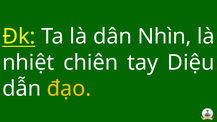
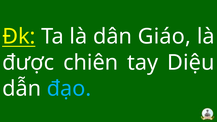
Nhìn: Nhìn -> Giáo (164, 37)
nhiệt: nhiệt -> được (28, 63)
đạo colour: yellow -> light blue (69, 89)
